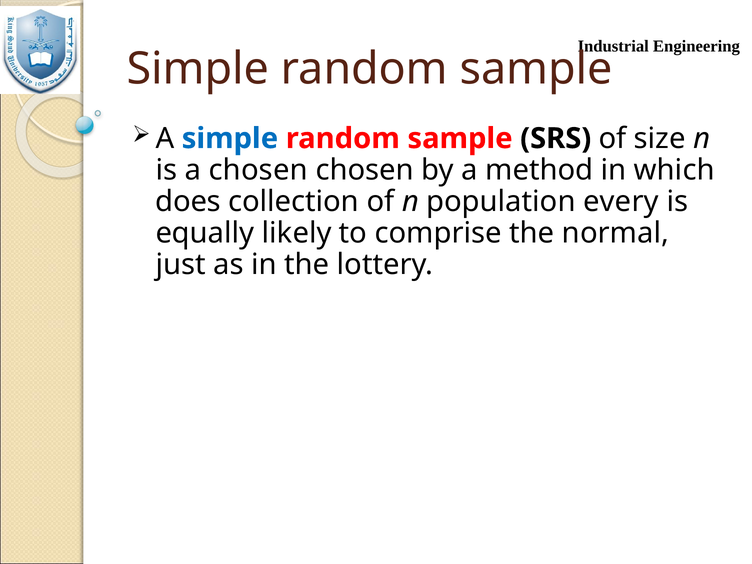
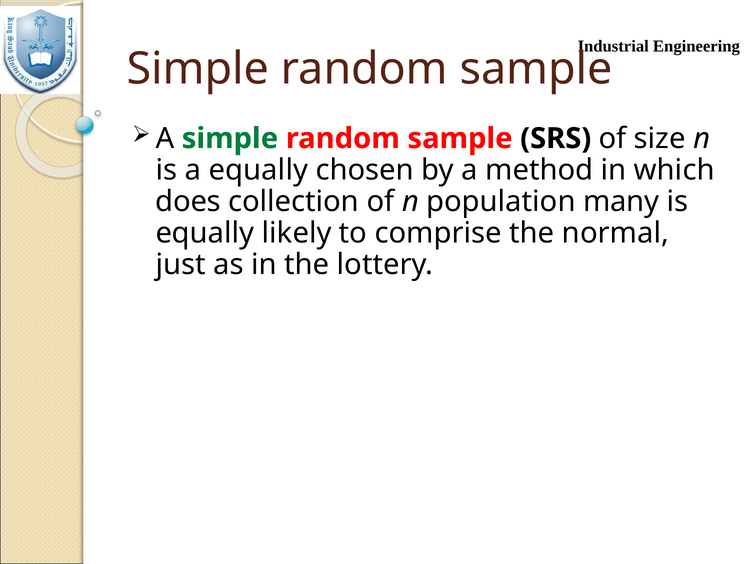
simple colour: blue -> green (230, 138)
a chosen: chosen -> equally (258, 170)
every: every -> many (621, 202)
